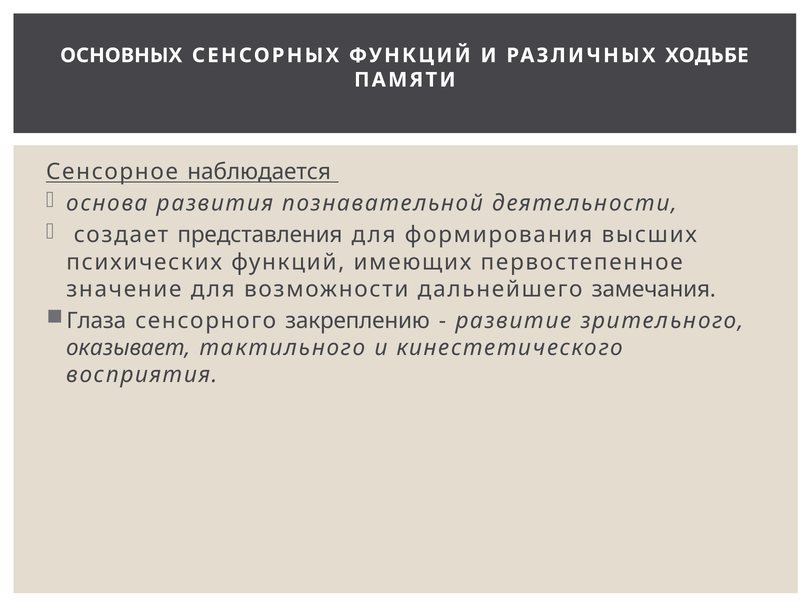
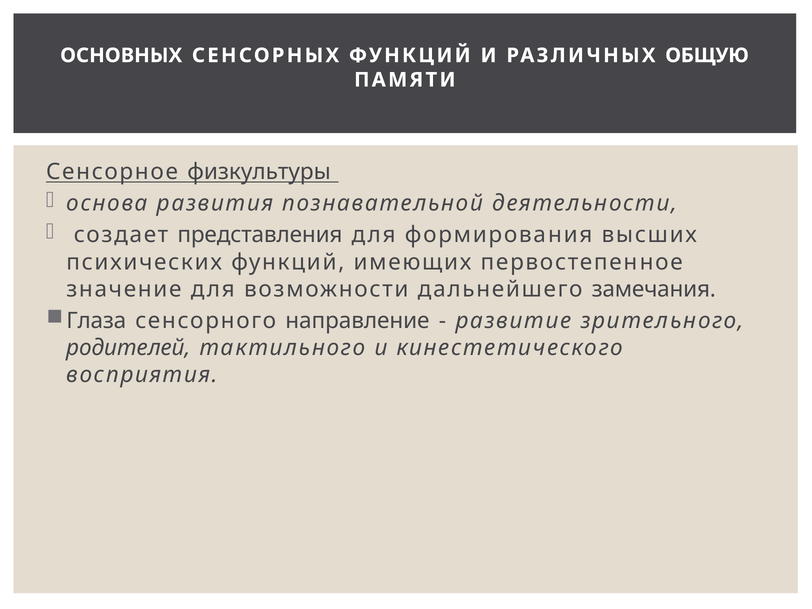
ХОДЬБЕ: ХОДЬБЕ -> ОБЩУЮ (707, 55)
наблюдается: наблюдается -> физкультуры (259, 172)
закреплению: закреплению -> направление (357, 321)
оказывает: оказывает -> родителей (128, 348)
